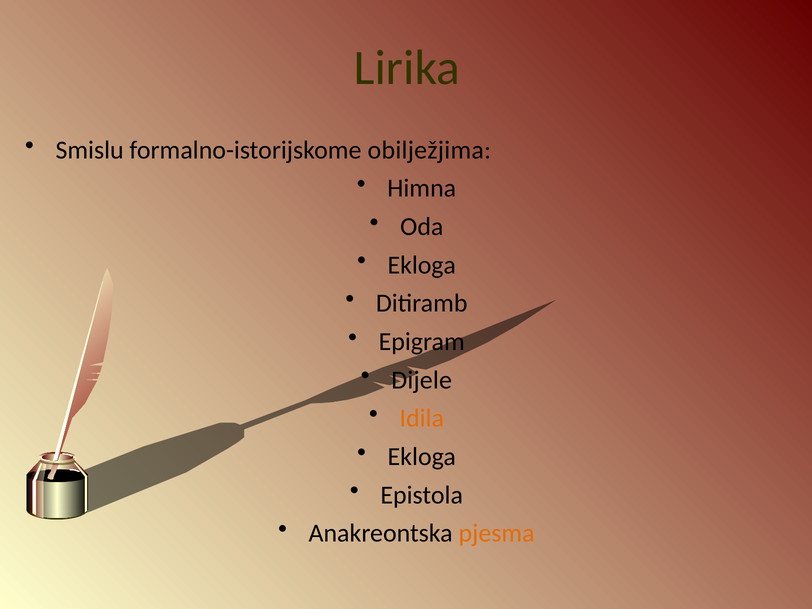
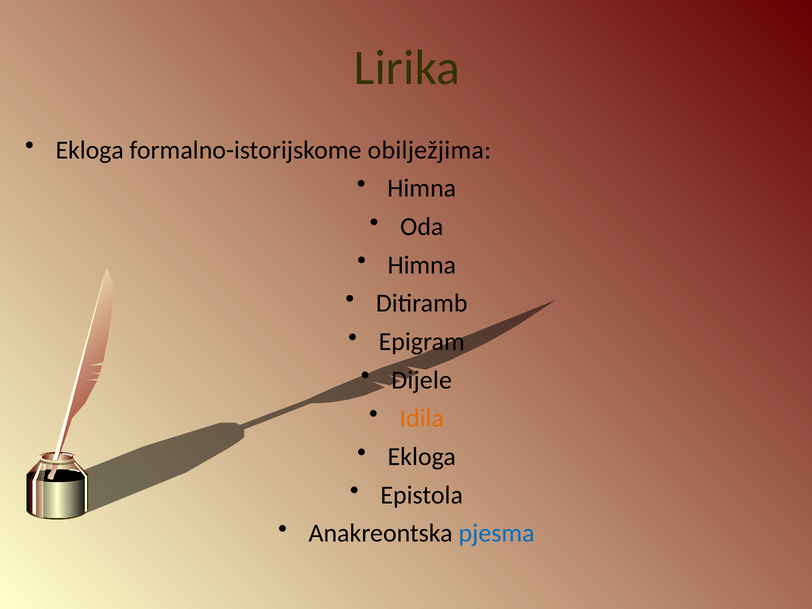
Smislu: Smislu -> Ekloga (90, 150)
Ekloga: Ekloga -> Himna (422, 265)
pjesma colour: orange -> blue (497, 533)
